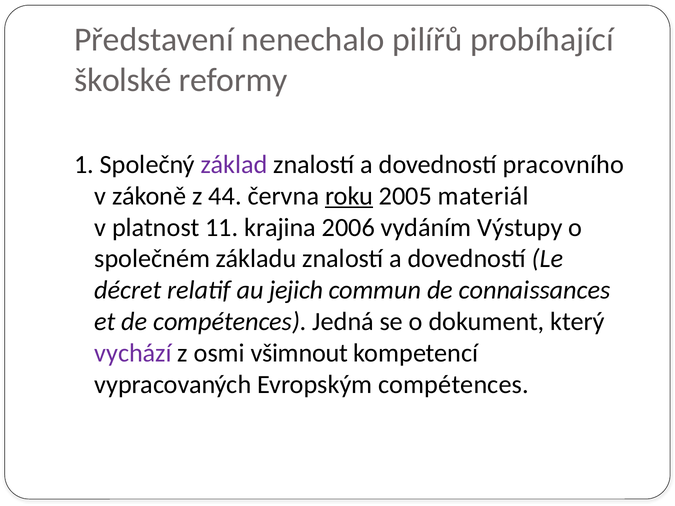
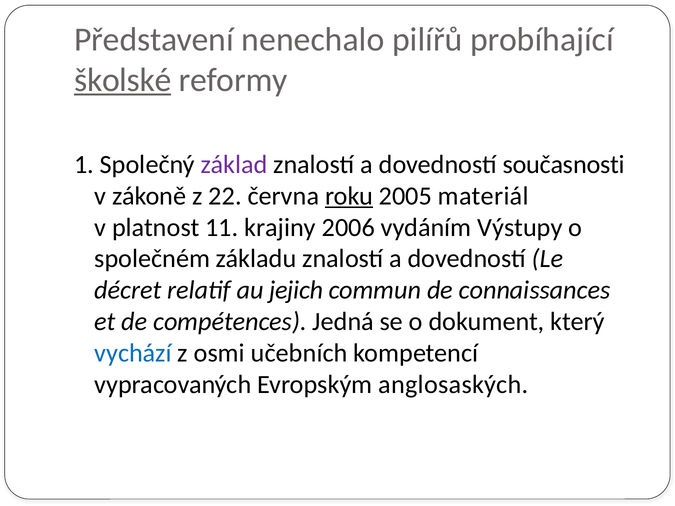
školské underline: none -> present (123, 80)
pracovního: pracovního -> současnosti (564, 165)
44: 44 -> 22 (225, 196)
krajina: krajina -> krajiny (280, 228)
vychází colour: purple -> blue (133, 353)
všimnout: všimnout -> učebních (299, 353)
Evropským compétences: compétences -> anglosaských (453, 385)
